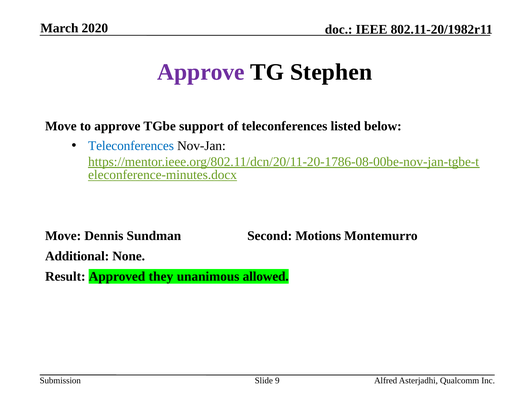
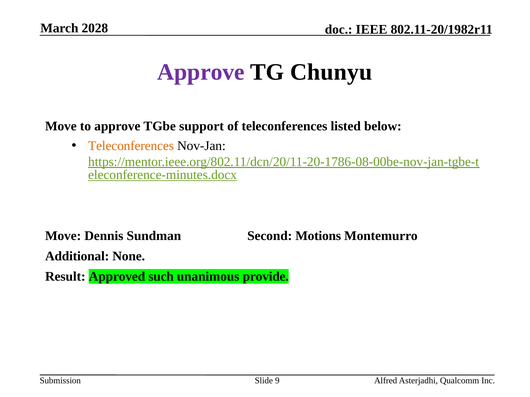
2020: 2020 -> 2028 (95, 28)
Stephen: Stephen -> Chunyu (331, 72)
Teleconferences colour: blue -> orange (131, 146)
they: they -> such (161, 277)
allowed: allowed -> provide (266, 277)
